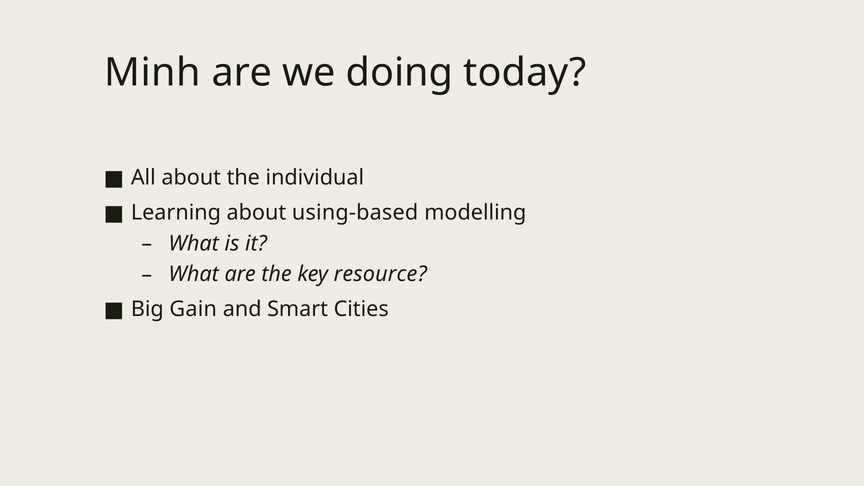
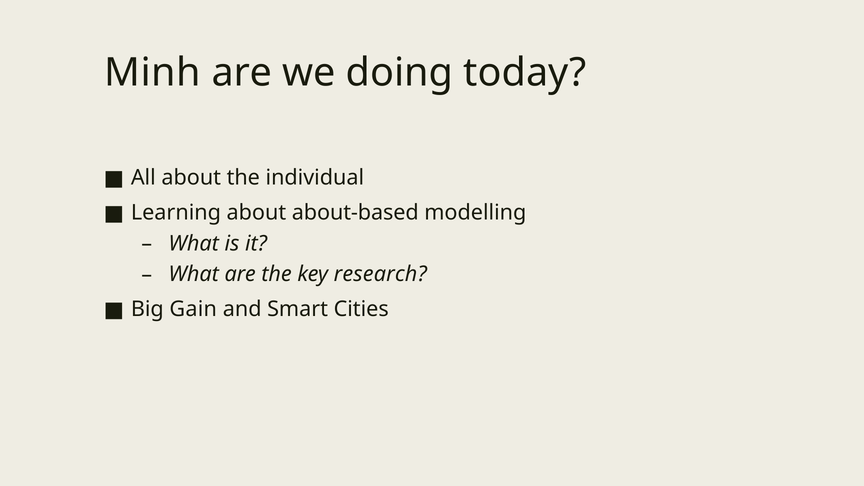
using-based: using-based -> about-based (355, 213)
resource: resource -> research (380, 274)
